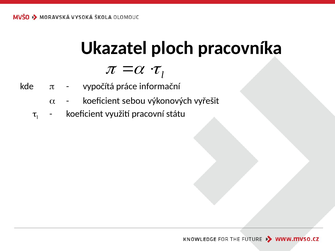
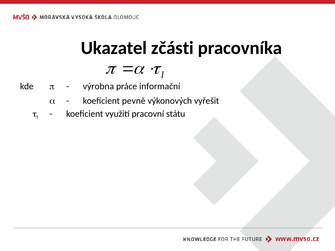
ploch: ploch -> zčásti (172, 48)
vypočítá: vypočítá -> výrobna (98, 86)
sebou: sebou -> pevně (134, 101)
